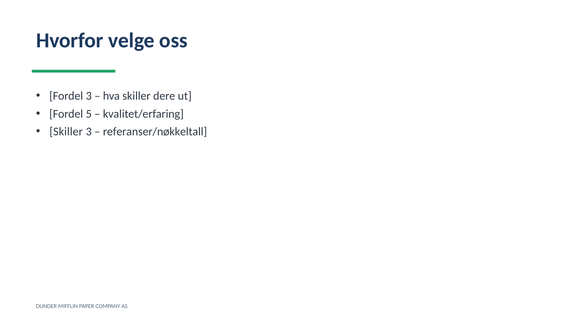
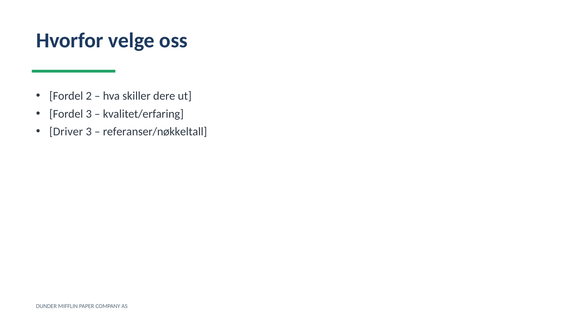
Fordel 3: 3 -> 2 (89, 96)
Fordel 5: 5 -> 3 (89, 114)
Skiller: Skiller -> Driver (66, 131)
